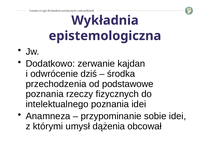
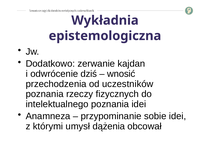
środka: środka -> wnosić (121, 74)
podstawowe: podstawowe -> uczestników (128, 84)
